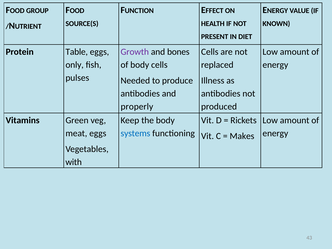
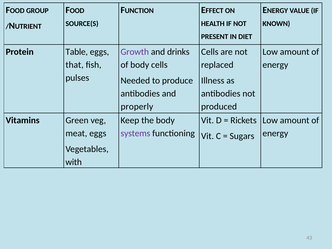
bones: bones -> drinks (178, 52)
only: only -> that (75, 65)
systems colour: blue -> purple (135, 133)
Makes: Makes -> Sugars (242, 136)
